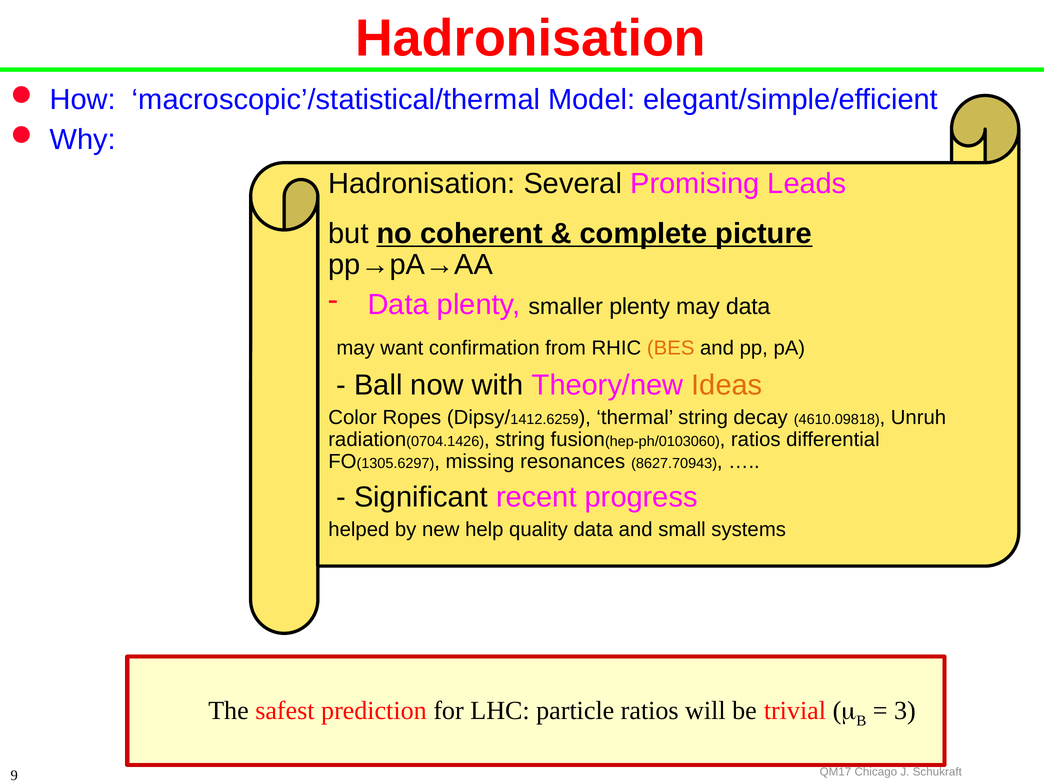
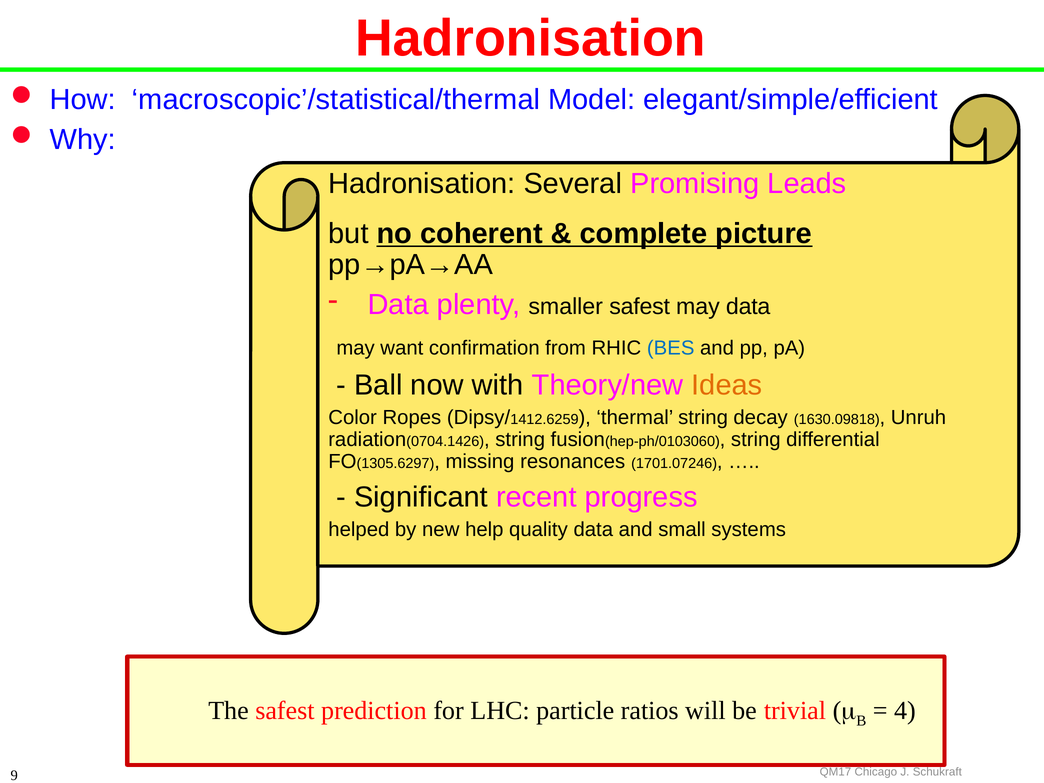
smaller plenty: plenty -> safest (640, 307)
BES colour: orange -> blue (671, 348)
4610.09818: 4610.09818 -> 1630.09818 (837, 420)
ratios: ratios -> string (756, 440)
8627.70943: 8627.70943 -> 1701.07246 (674, 464)
3: 3 -> 4 (905, 710)
